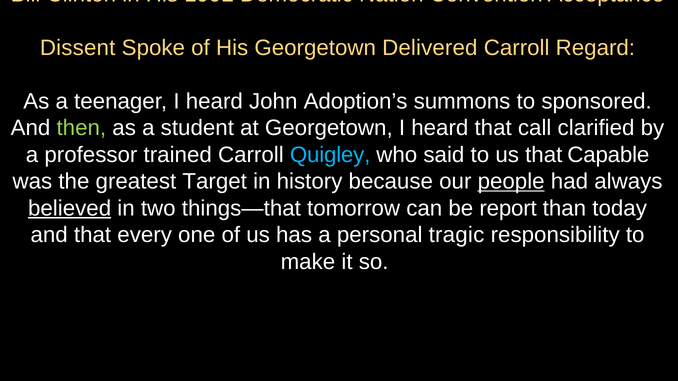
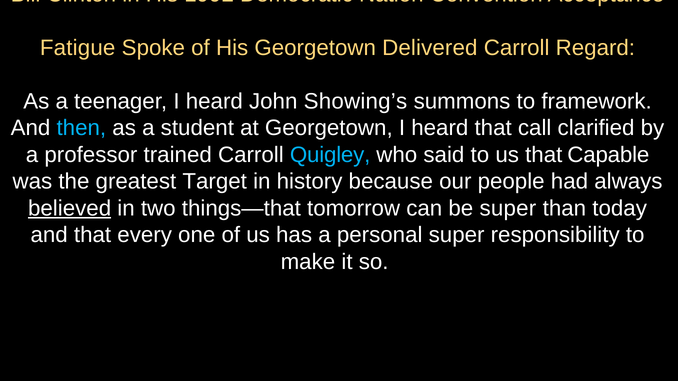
Dissent: Dissent -> Fatigue (78, 48)
Adoption’s: Adoption’s -> Showing’s (355, 101)
sponsored: sponsored -> framework (597, 101)
then colour: light green -> light blue (81, 128)
people underline: present -> none (511, 182)
be report: report -> super (508, 208)
personal tragic: tragic -> super (457, 235)
